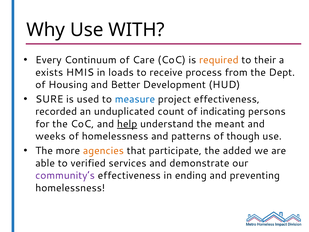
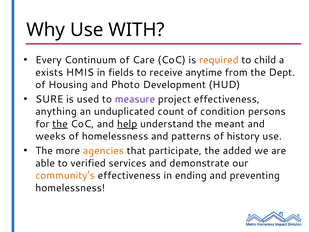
their: their -> child (265, 60)
loads: loads -> fields (121, 72)
process: process -> anytime (204, 72)
Better: Better -> Photo (125, 85)
measure colour: blue -> purple (135, 99)
recorded: recorded -> anything (56, 111)
indicating: indicating -> condition (223, 111)
the underline: none -> present (60, 124)
though: though -> history (243, 136)
community’s colour: purple -> orange (65, 175)
